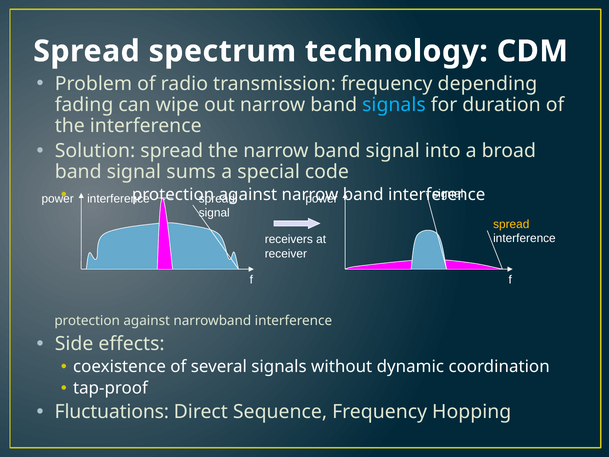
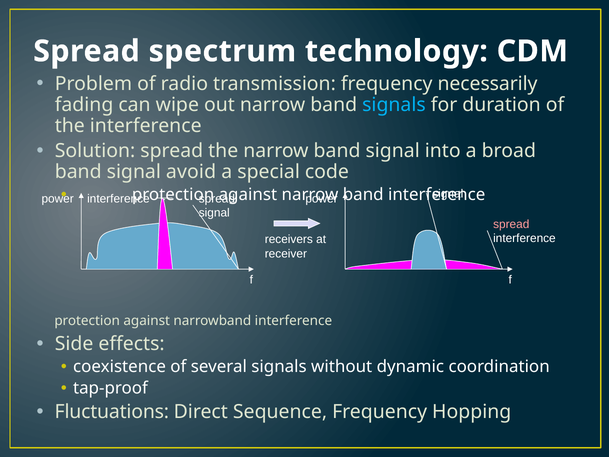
depending: depending -> necessarily (488, 84)
sums: sums -> avoid (191, 172)
spread colour: yellow -> pink (511, 224)
